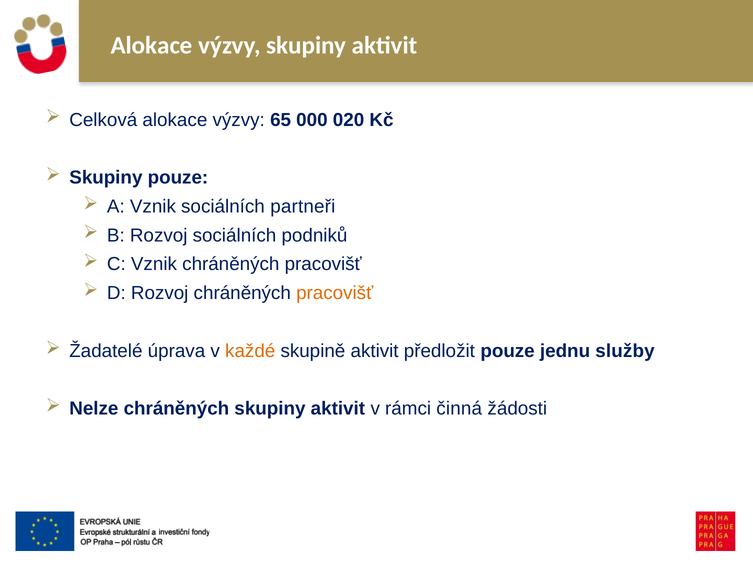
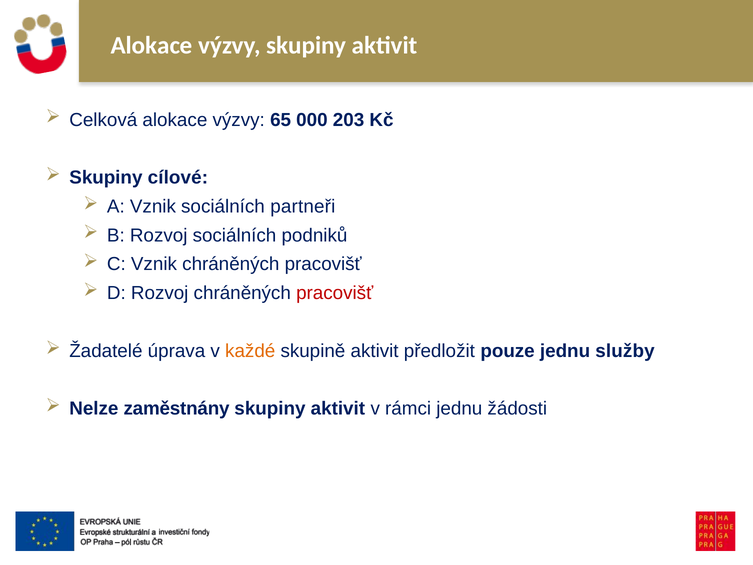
020: 020 -> 203 (349, 120)
Skupiny pouze: pouze -> cílové (178, 178)
pracovišť colour: orange -> red (335, 293)
Nelze chráněných: chráněných -> zaměstnány (177, 409)
rámci činná: činná -> jednu (459, 409)
